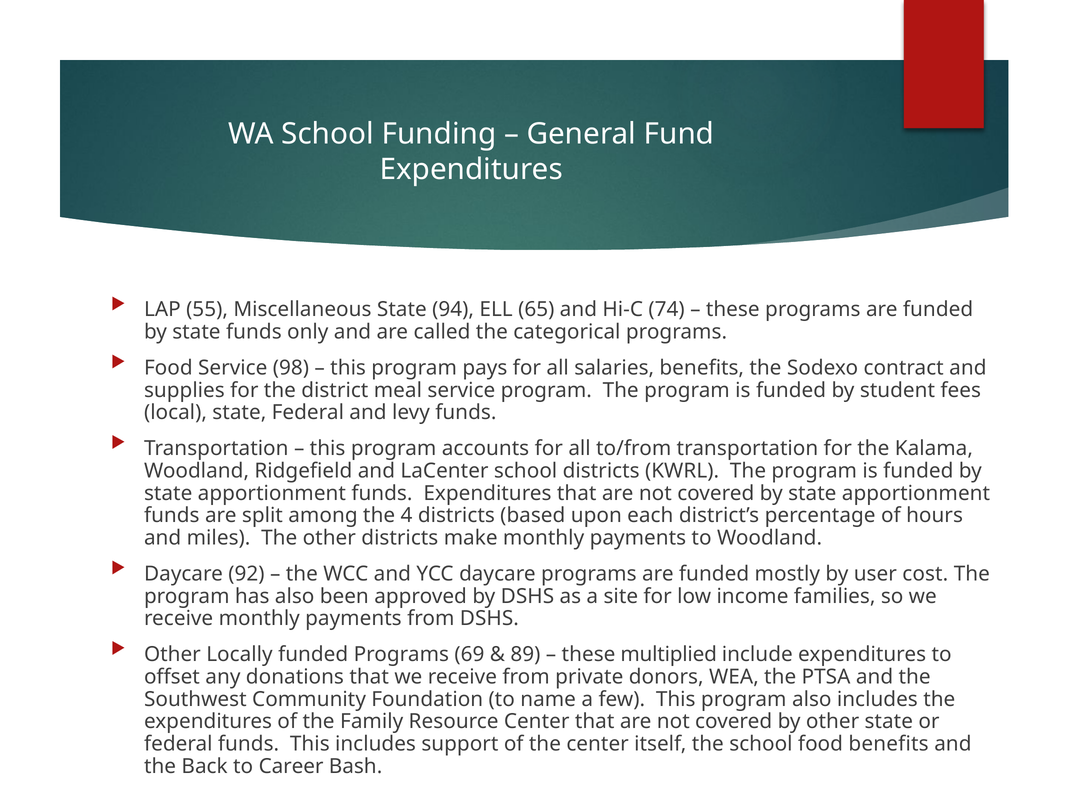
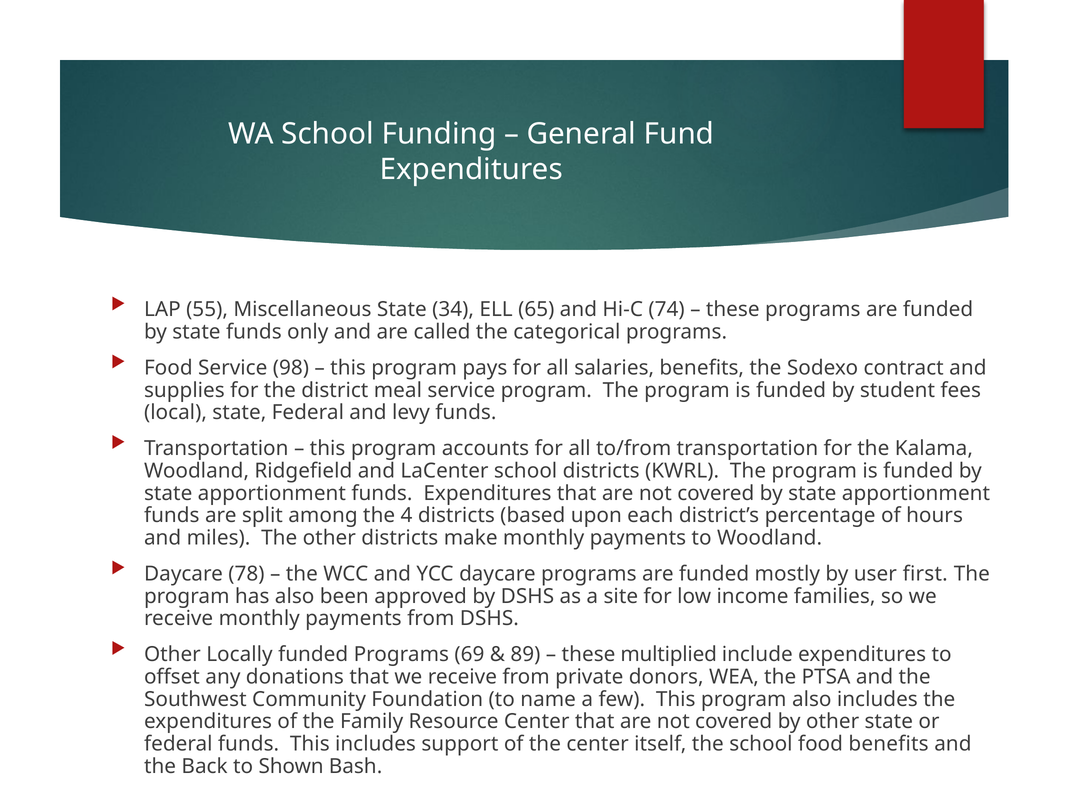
94: 94 -> 34 (453, 310)
92: 92 -> 78 (246, 574)
cost: cost -> first (925, 574)
Career: Career -> Shown (291, 767)
